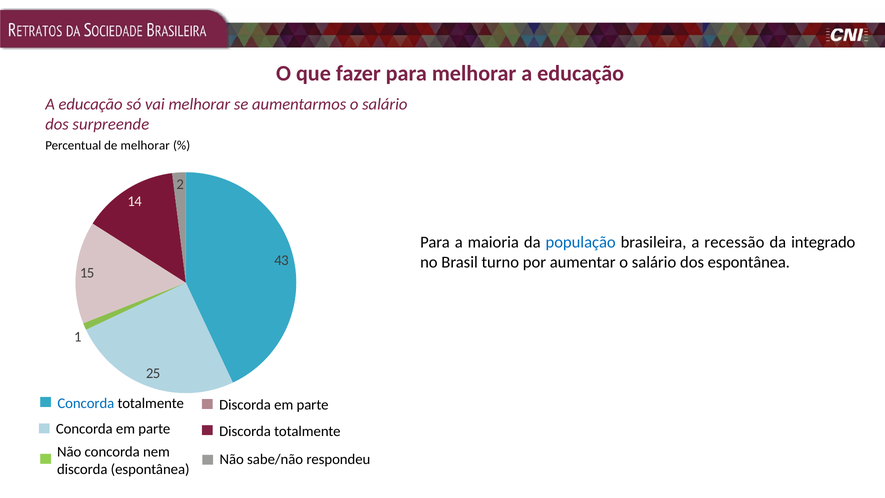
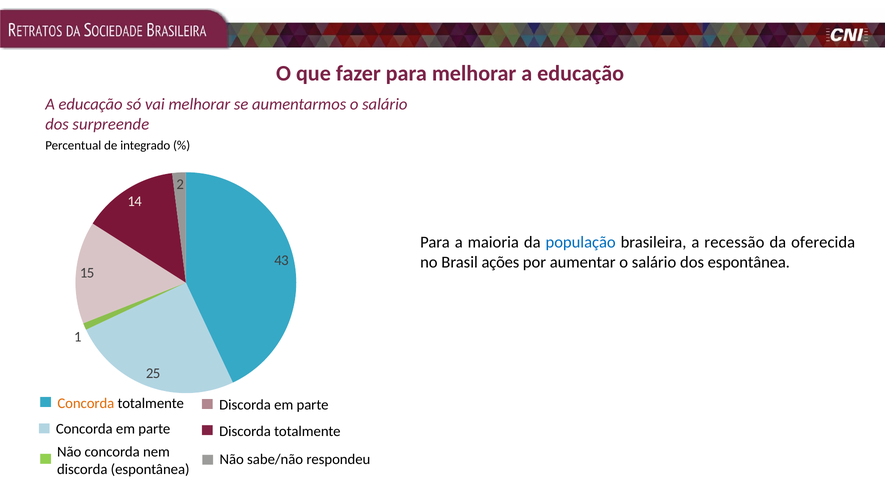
de melhorar: melhorar -> integrado (145, 145)
integrado: integrado -> oferecida (823, 242)
turno: turno -> ações (500, 262)
Concorda colour: blue -> orange (86, 403)
